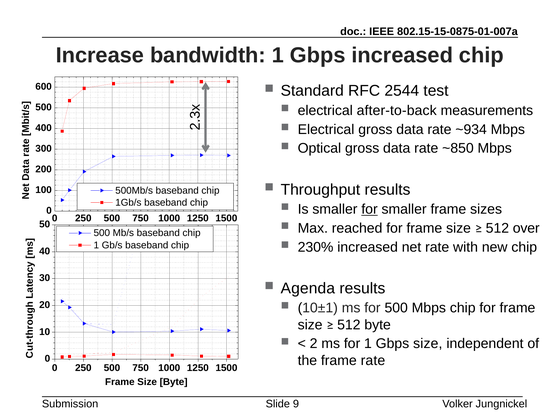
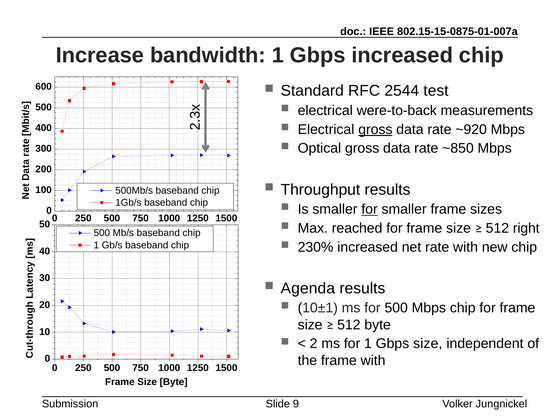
after-to-back: after-to-back -> were-to-back (397, 111)
gross underline: none -> present (375, 129)
~934: ~934 -> ~920 (471, 129)
over: over -> right (526, 228)
frame rate: rate -> with (373, 360)
